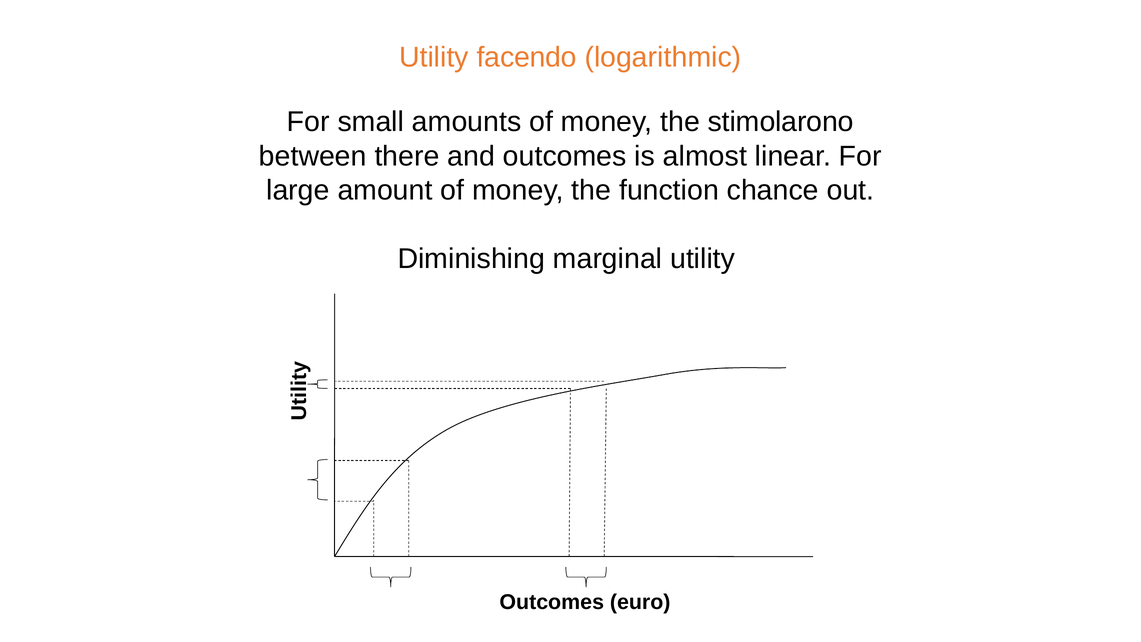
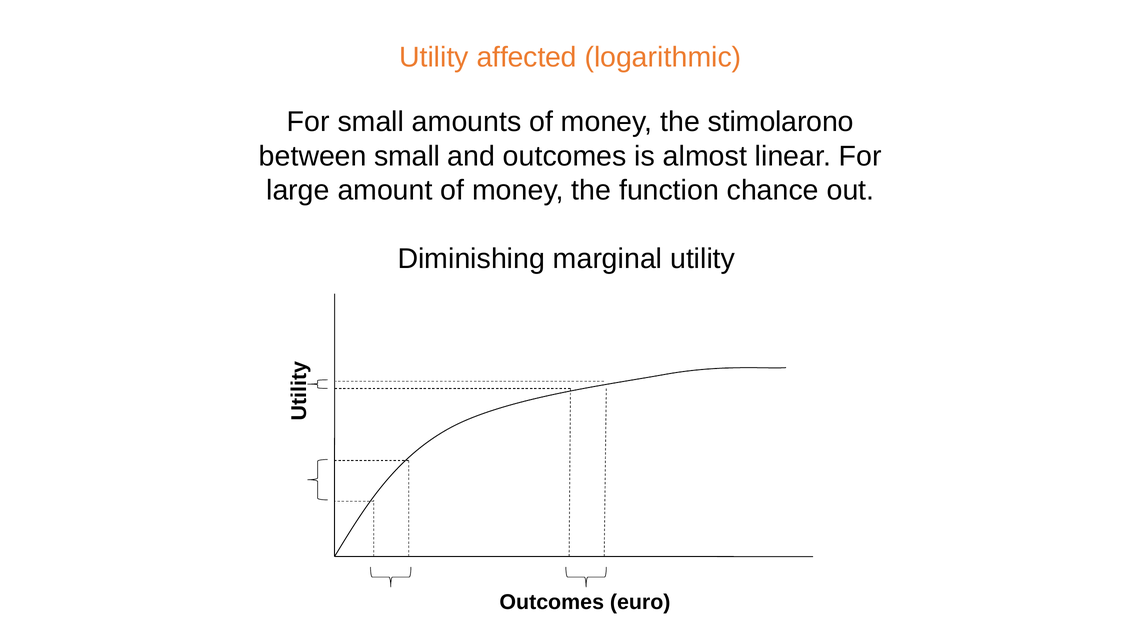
facendo: facendo -> affected (527, 57)
between there: there -> small (407, 156)
